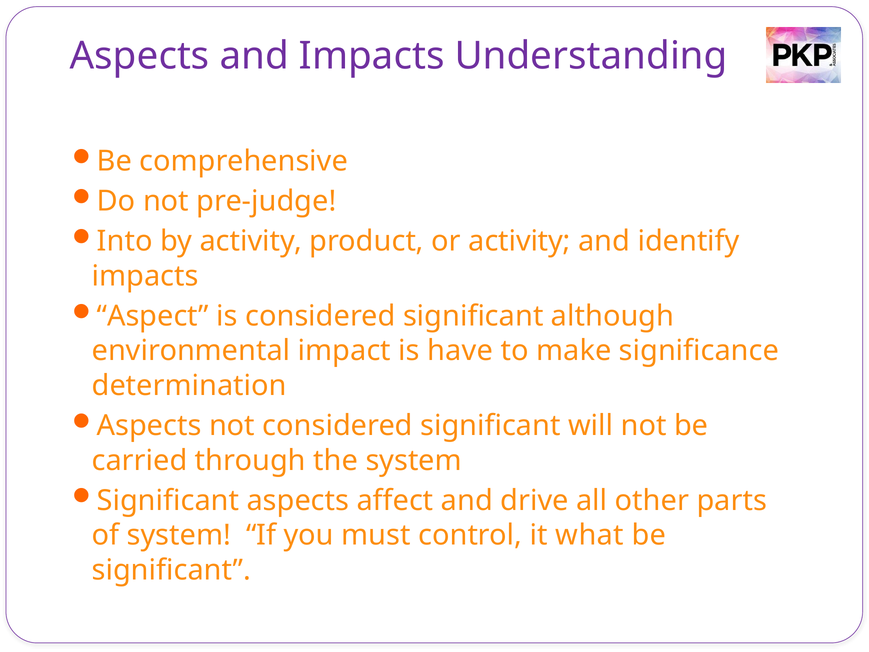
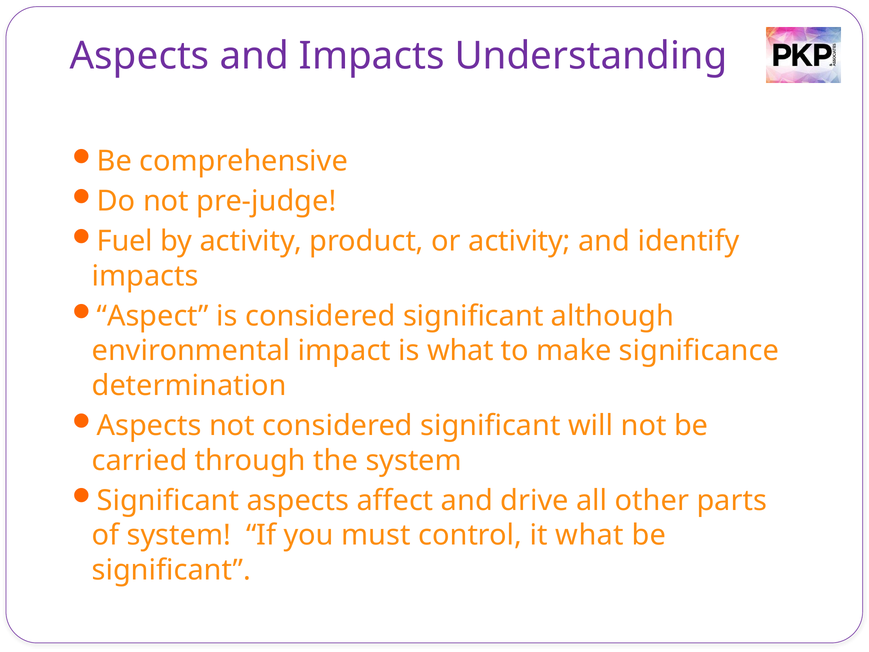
Into: Into -> Fuel (125, 241)
is have: have -> what (460, 351)
